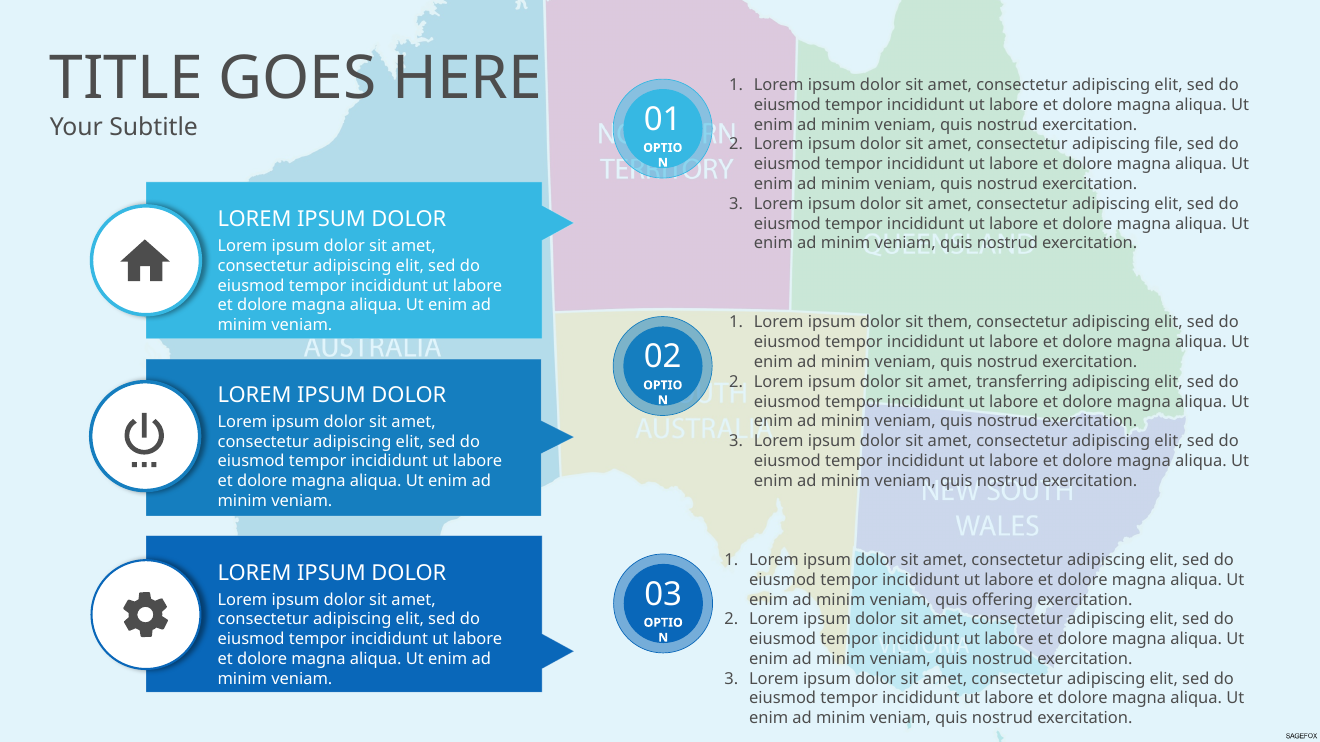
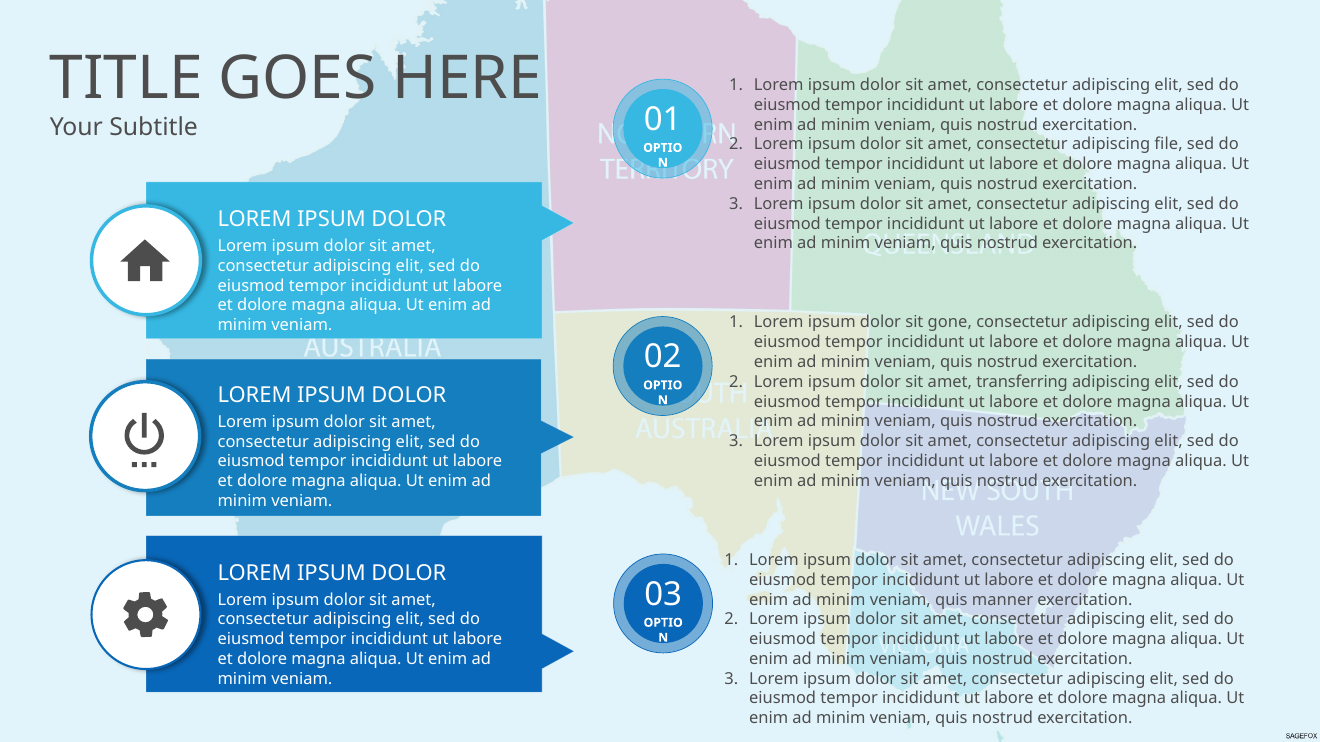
them: them -> gone (950, 323)
offering: offering -> manner (1003, 600)
